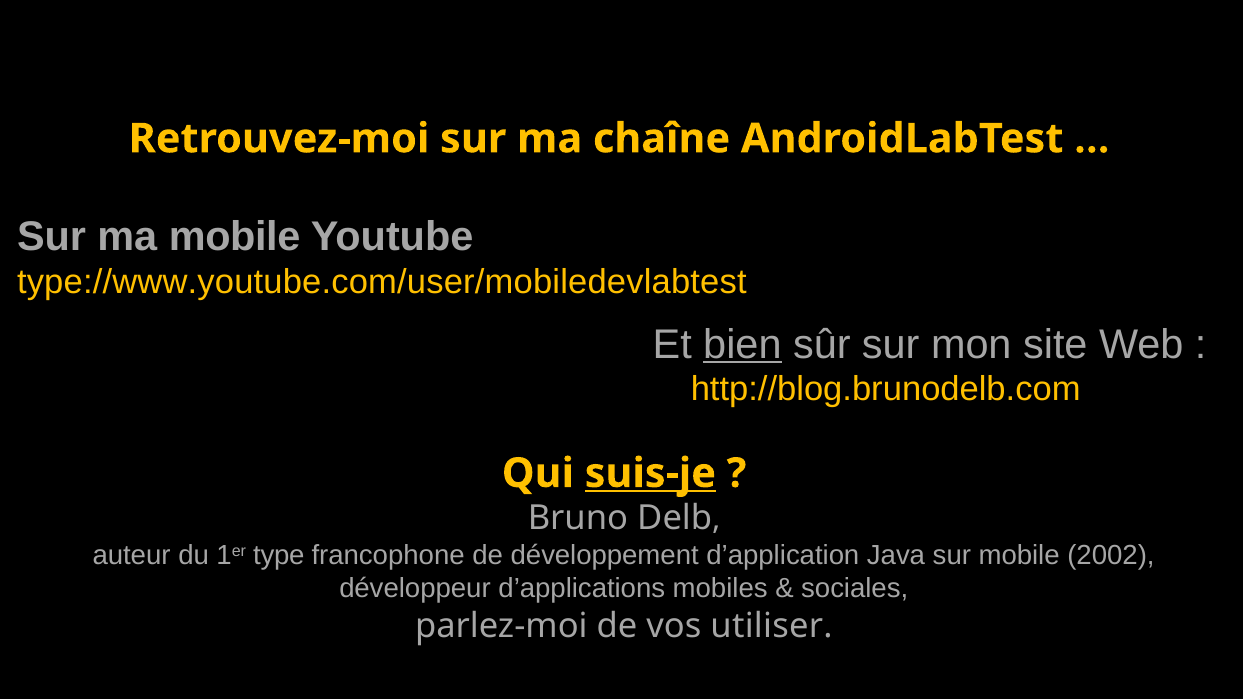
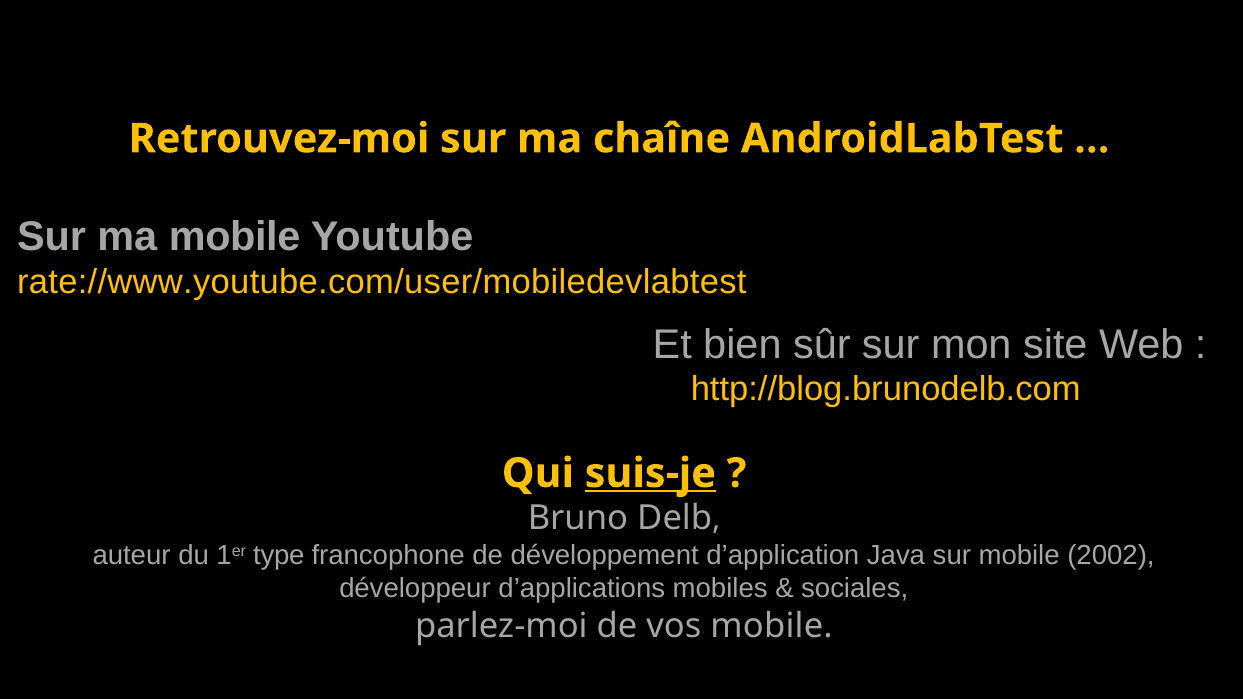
type://www.youtube.com/user/mobiledevlabtest: type://www.youtube.com/user/mobiledevlabtest -> rate://www.youtube.com/user/mobiledevlabtest (382, 282)
bien underline: present -> none (742, 344)
vos utiliser: utiliser -> mobile (772, 626)
